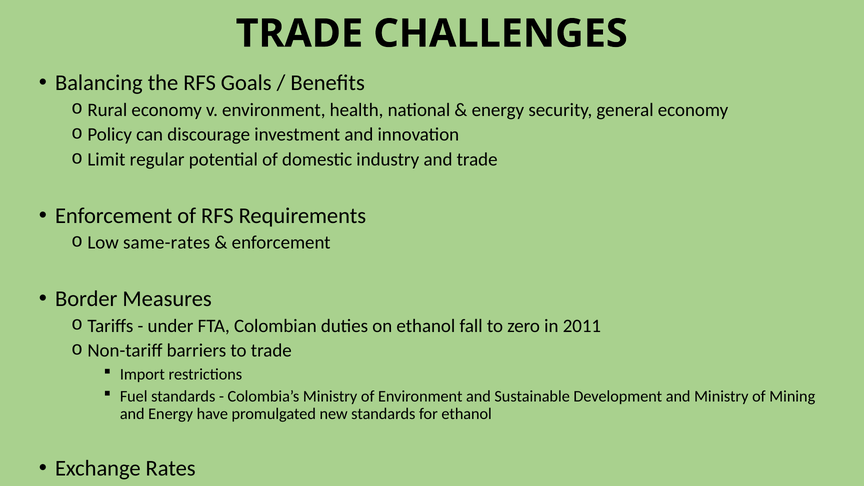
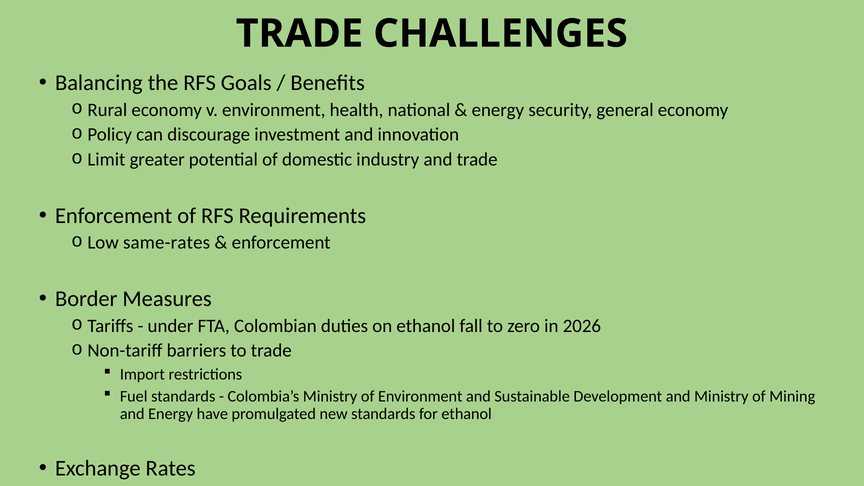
regular: regular -> greater (157, 160)
2011: 2011 -> 2026 (582, 326)
